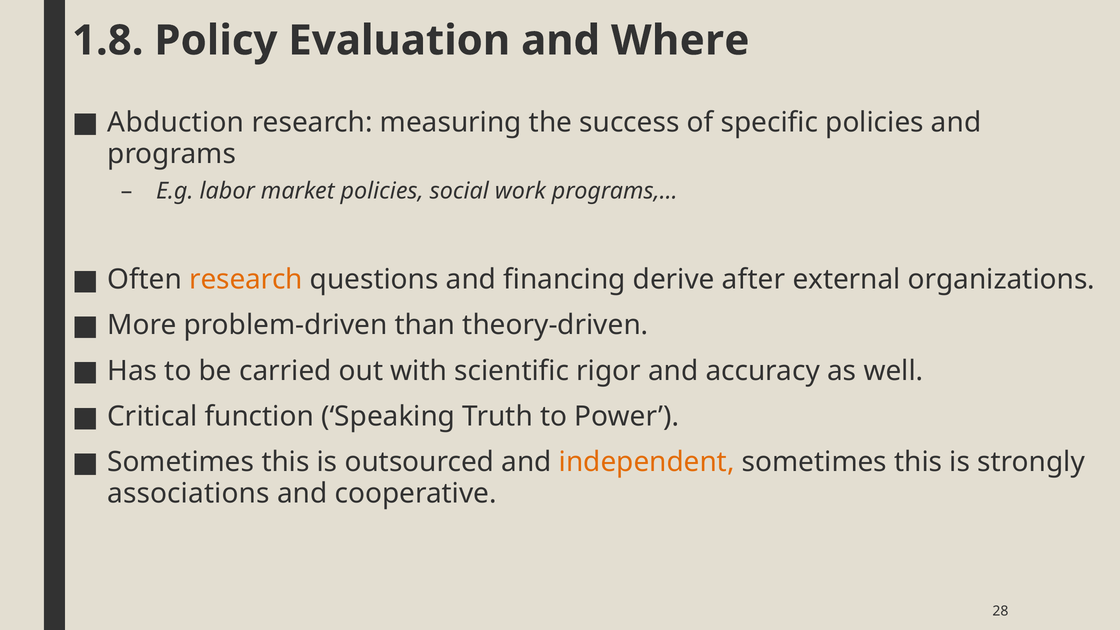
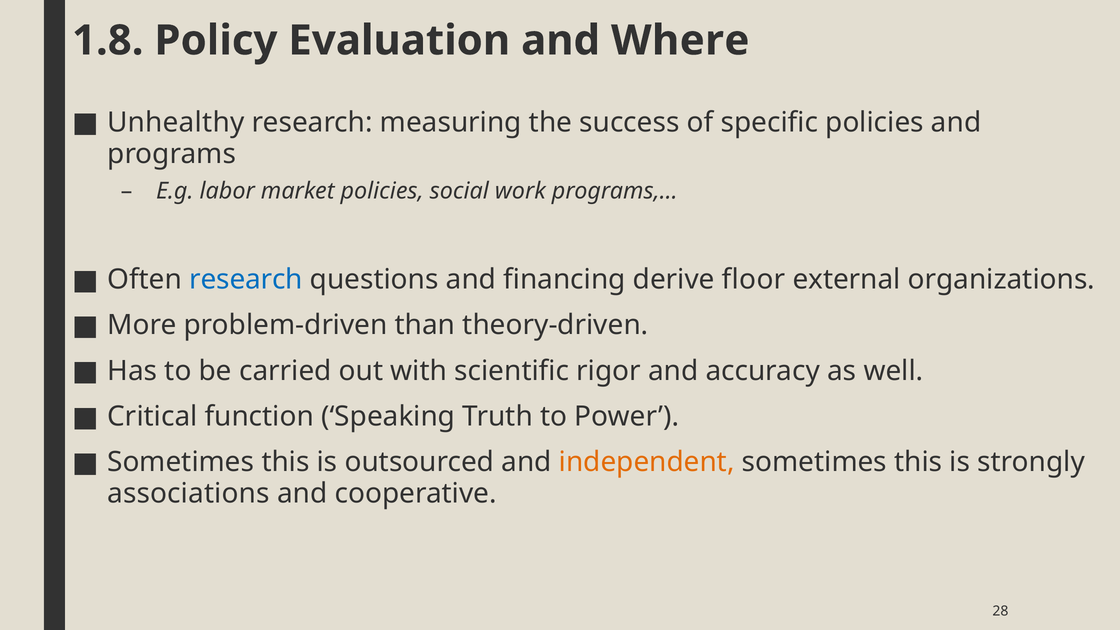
Abduction: Abduction -> Unhealthy (176, 122)
research colour: orange -> blue (246, 280)
after: after -> floor (754, 280)
